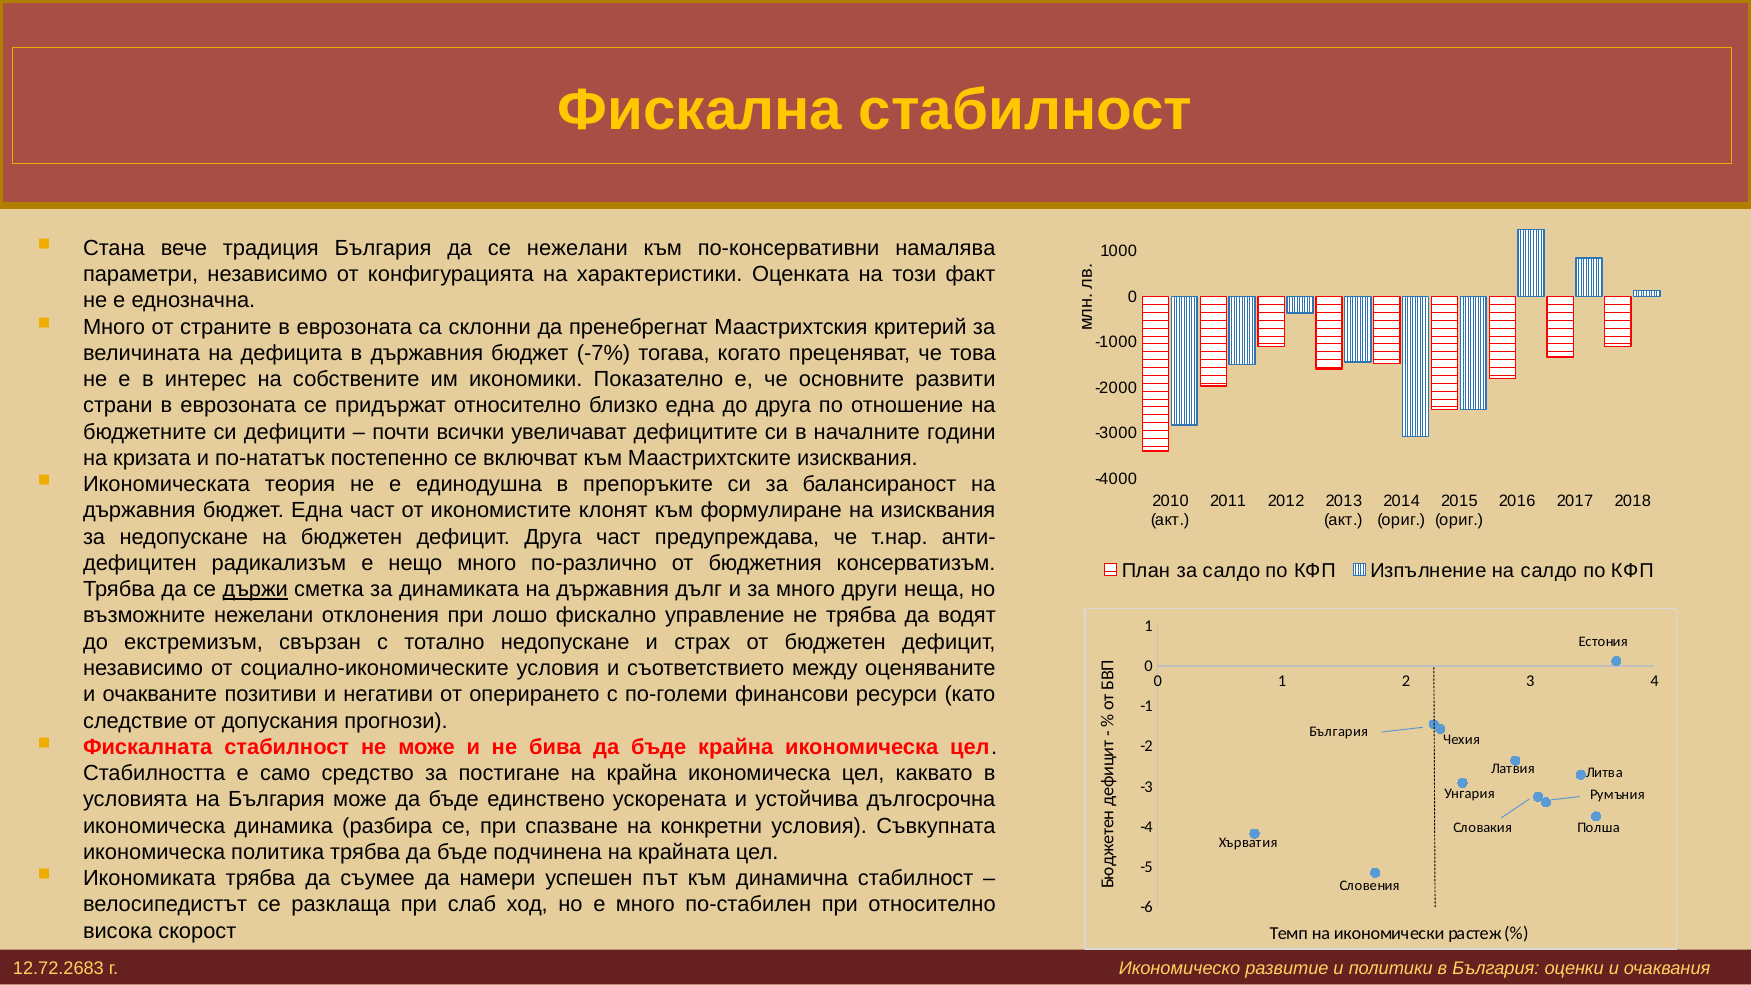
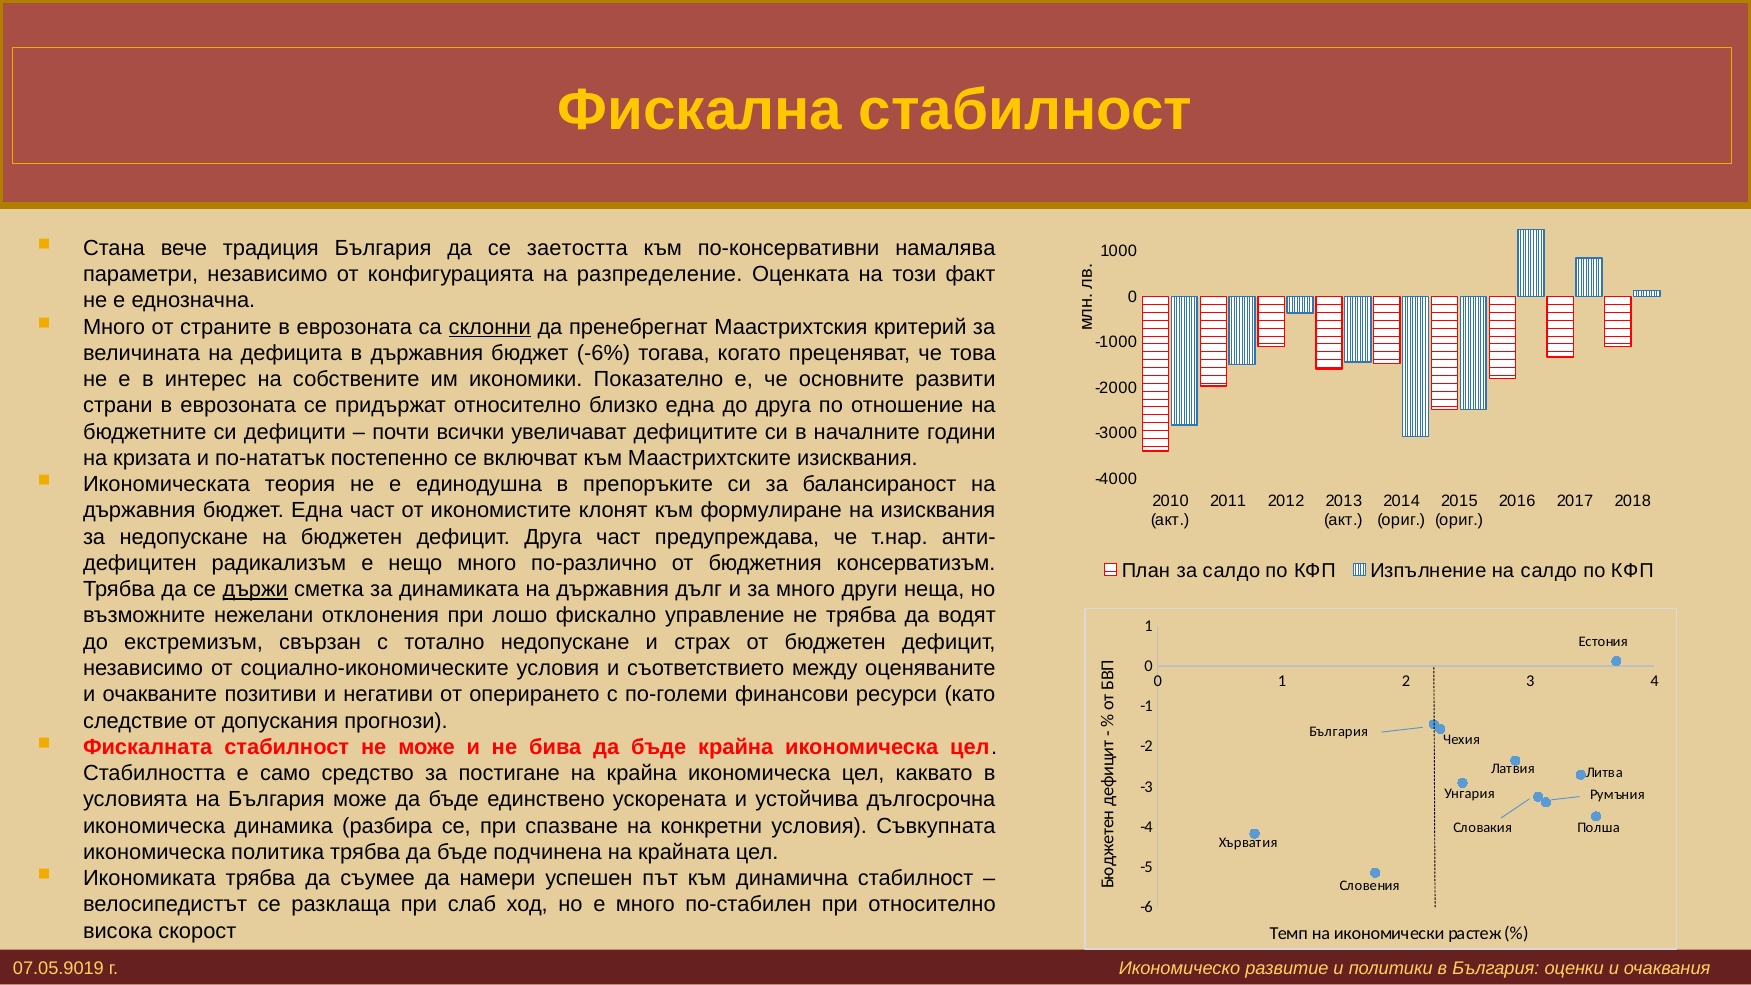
се нежелани: нежелани -> заетостта (577, 248)
характеристики: характеристики -> разпределение (660, 274)
склонни underline: none -> present (490, 327)
-7%: -7% -> -6% (604, 353)
12.72.2683: 12.72.2683 -> 07.05.9019 (58, 968)
